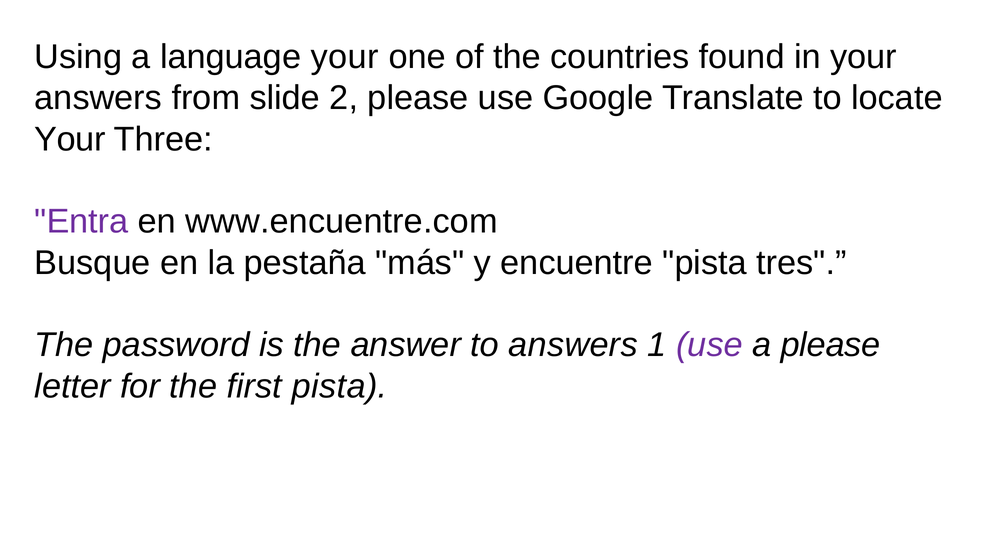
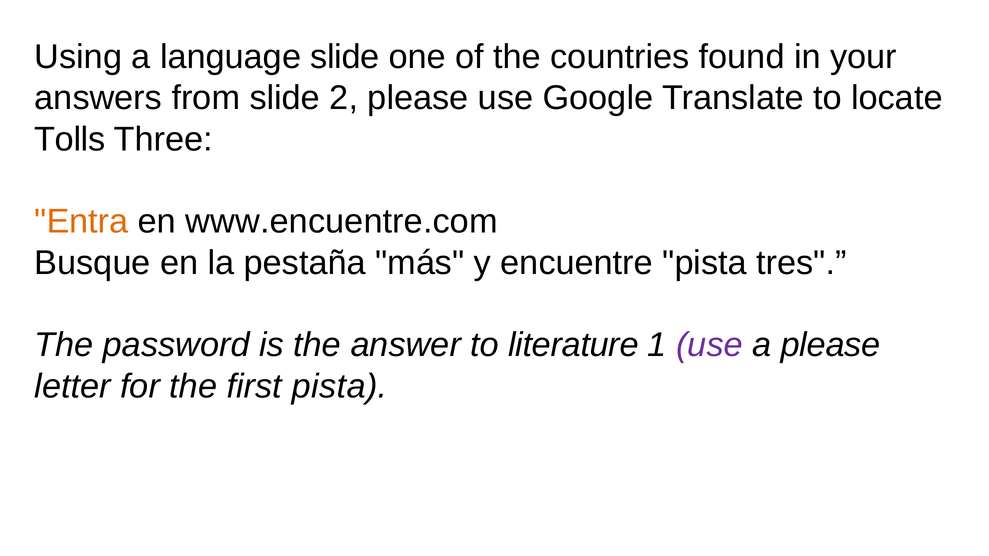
language your: your -> slide (345, 57)
Your: Your -> Tolls (70, 139)
Entra colour: purple -> orange (81, 222)
to answers: answers -> literature (573, 345)
